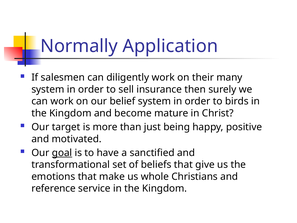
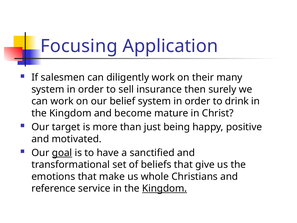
Normally: Normally -> Focusing (79, 46)
birds: birds -> drink (237, 101)
Kingdom underline: none -> present (165, 188)
